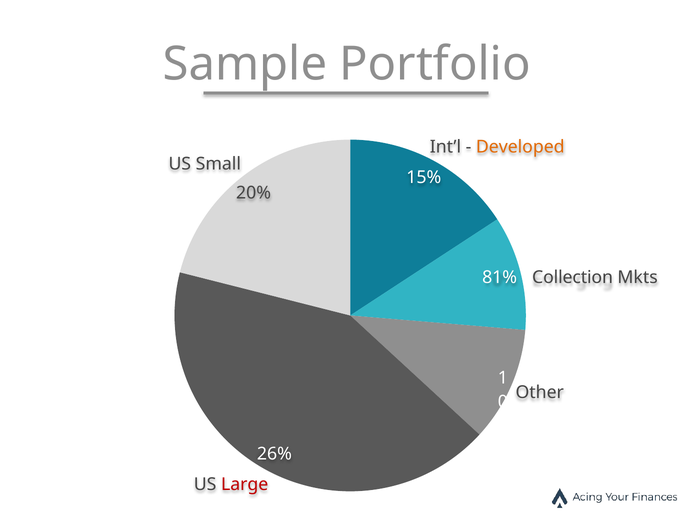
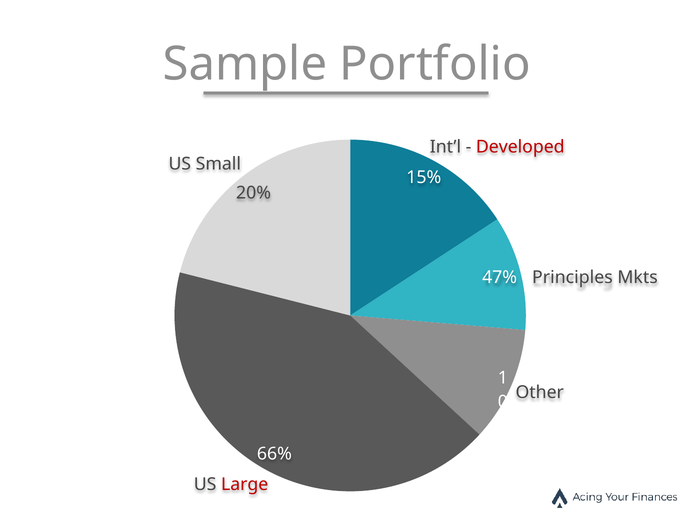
Developed colour: orange -> red (520, 147)
81%: 81% -> 47% (500, 277)
Collection: Collection -> Principles (572, 277)
26%: 26% -> 66% (274, 454)
